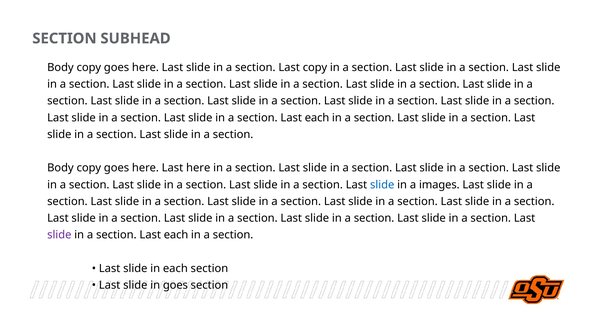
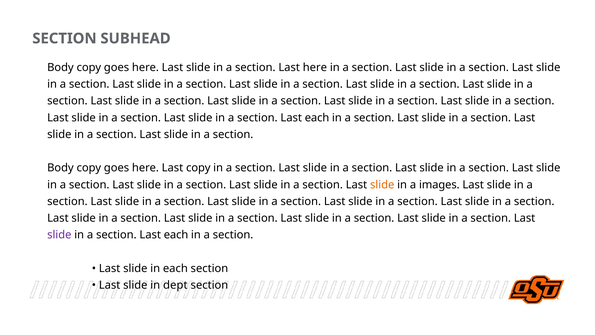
Last copy: copy -> here (315, 67)
Last here: here -> copy (198, 168)
slide colour: blue -> orange (382, 184)
in goes: goes -> dept (175, 285)
